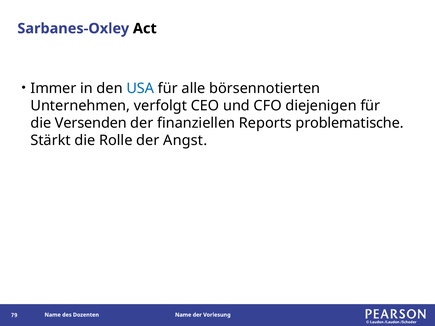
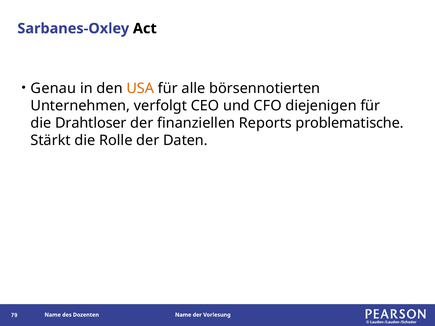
Immer: Immer -> Genau (53, 88)
USA colour: blue -> orange (140, 88)
Versenden: Versenden -> Drahtloser (91, 123)
Angst: Angst -> Daten (185, 141)
